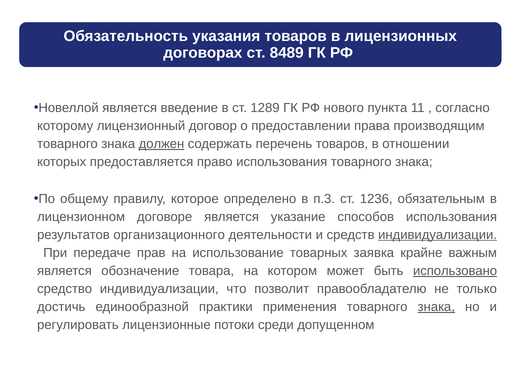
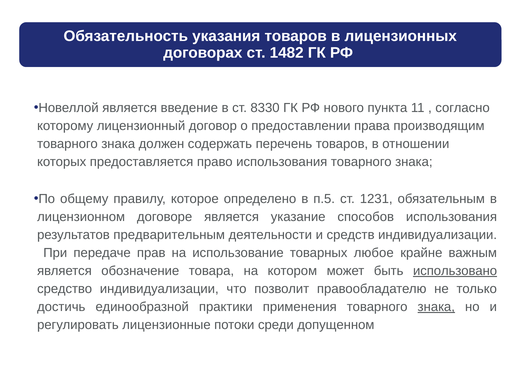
8489: 8489 -> 1482 (287, 53)
1289: 1289 -> 8330 (265, 108)
должен underline: present -> none (161, 144)
п.3: п.3 -> п.5 (324, 199)
1236: 1236 -> 1231 (376, 199)
организационного: организационного -> предварительным (169, 235)
индивидуализации underline: present -> none (438, 235)
заявка: заявка -> любое (374, 253)
